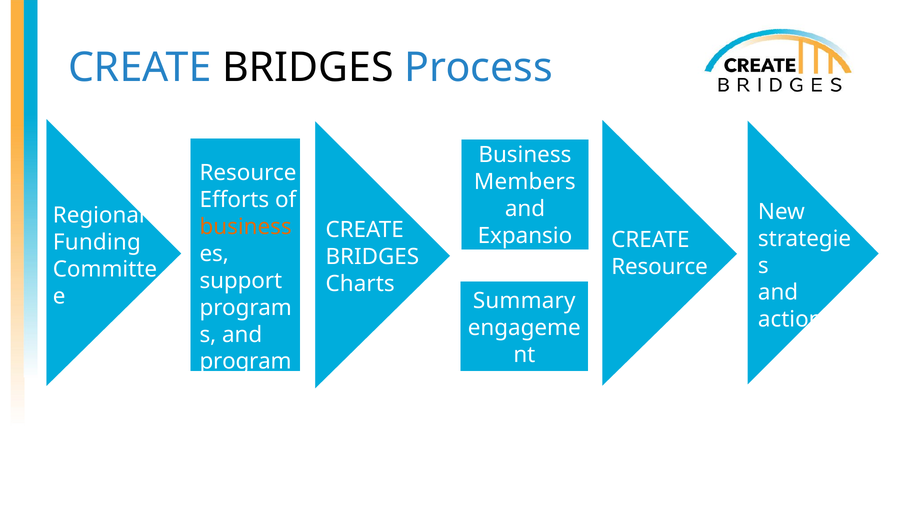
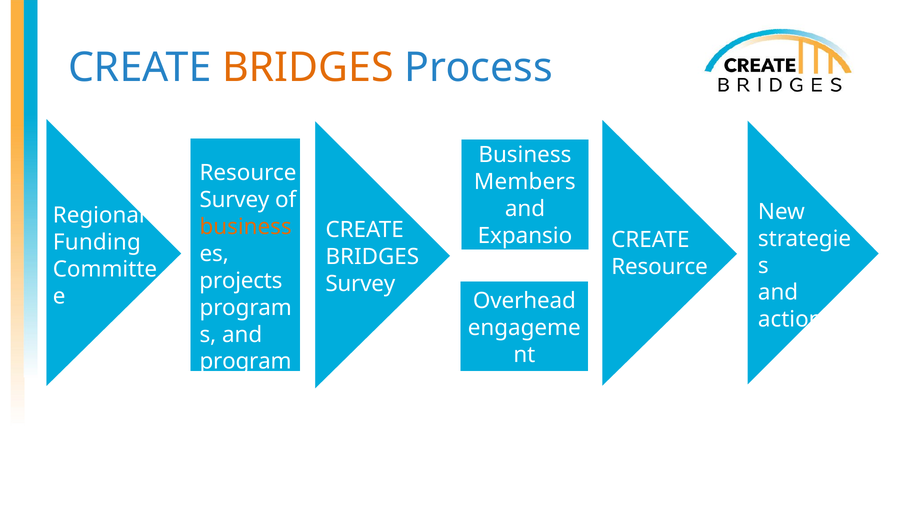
BRIDGES colour: black -> orange (308, 67)
Efforts: Efforts -> Survey (234, 200)
support: support -> projects (241, 280)
Charts: Charts -> Survey (360, 284)
Summary: Summary -> Overhead (524, 301)
